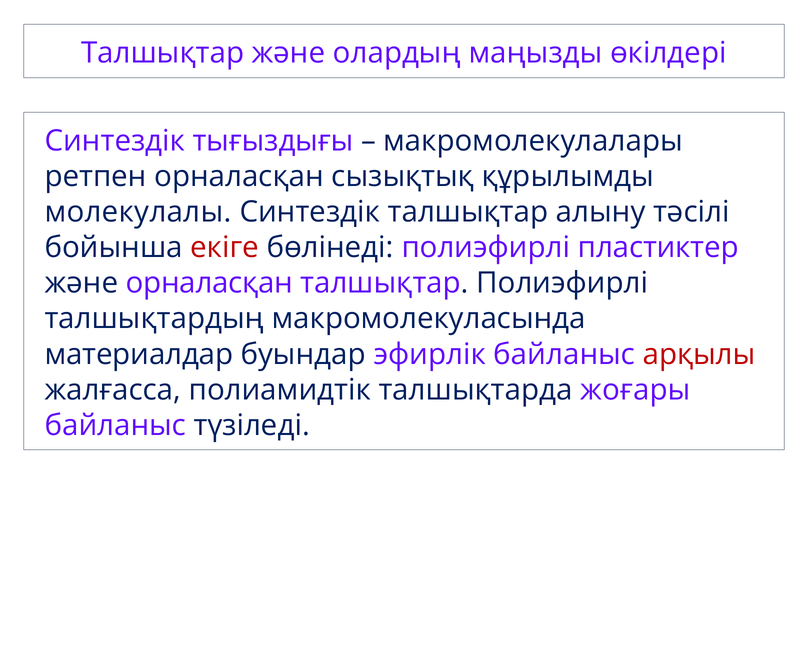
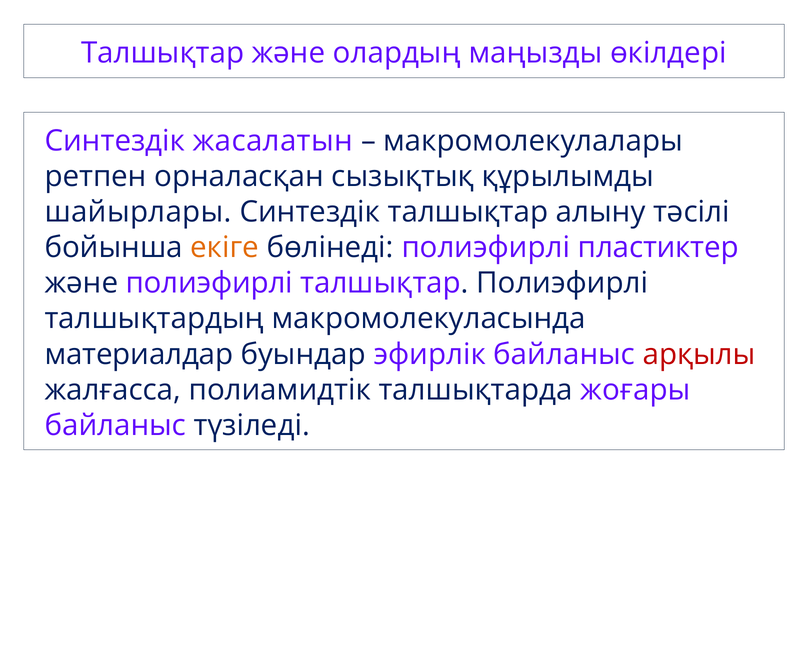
тығыздығы: тығыздығы -> жасалатын (273, 141)
молекулалы: молекулалы -> шайырлары (138, 212)
екіге colour: red -> orange (225, 248)
және орналасқан: орналасқан -> полиэфирлі (209, 283)
